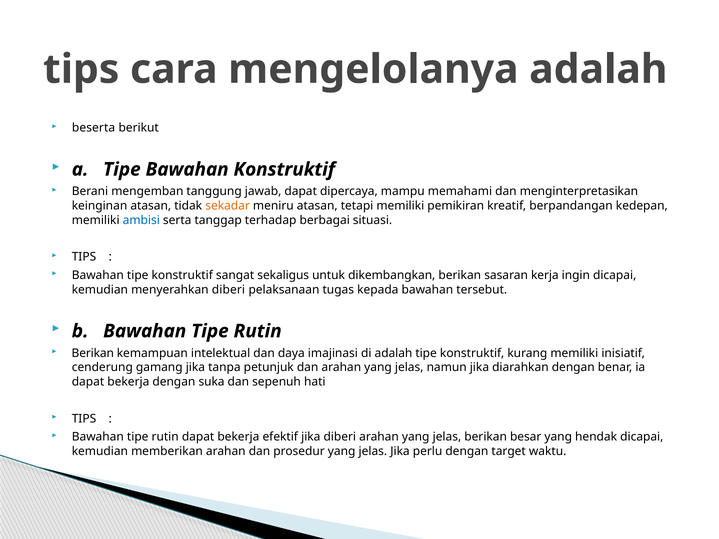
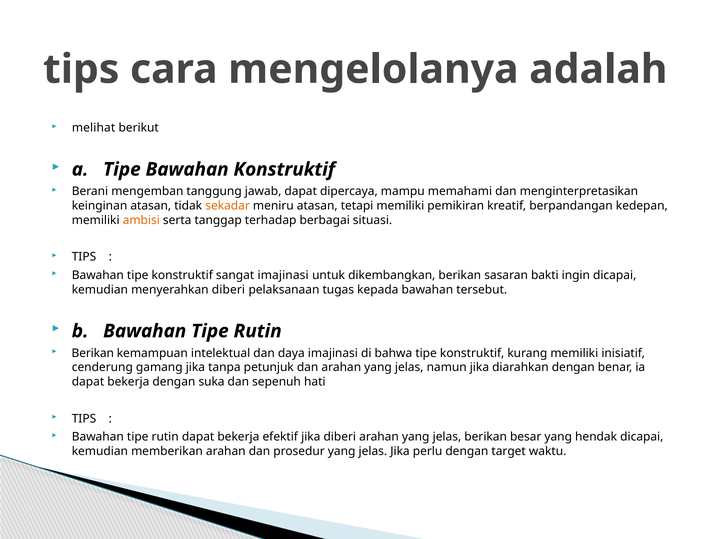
beserta: beserta -> melihat (94, 128)
ambisi colour: blue -> orange (141, 220)
sangat sekaligus: sekaligus -> imajinasi (283, 275)
kerja: kerja -> bakti (545, 275)
di adalah: adalah -> bahwa (393, 353)
